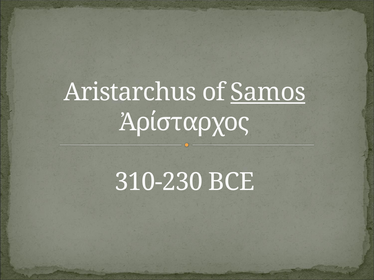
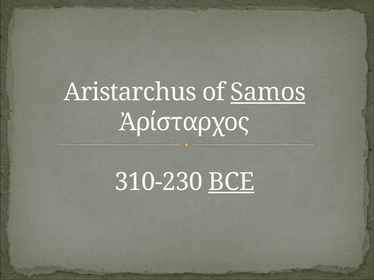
BCE underline: none -> present (231, 182)
